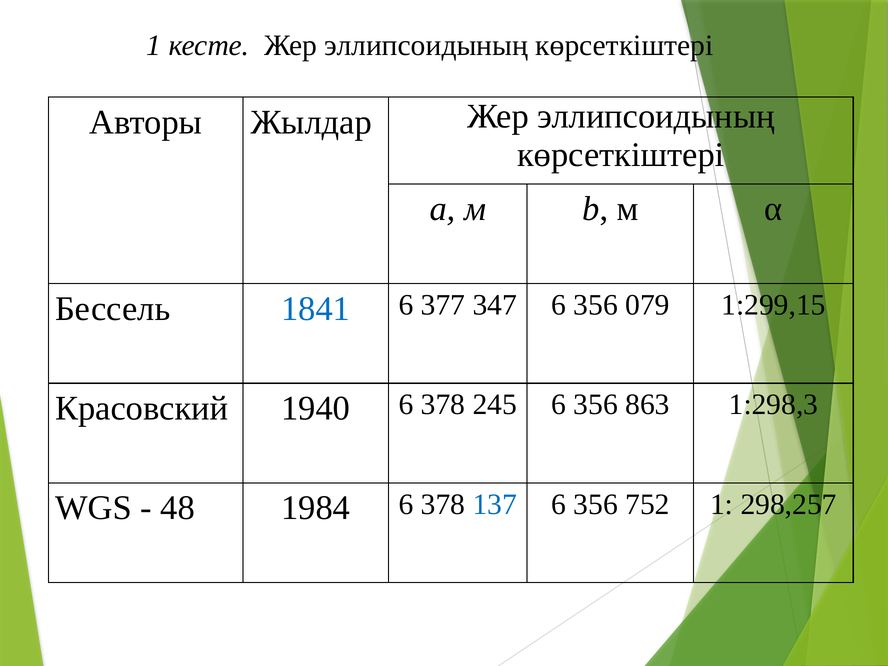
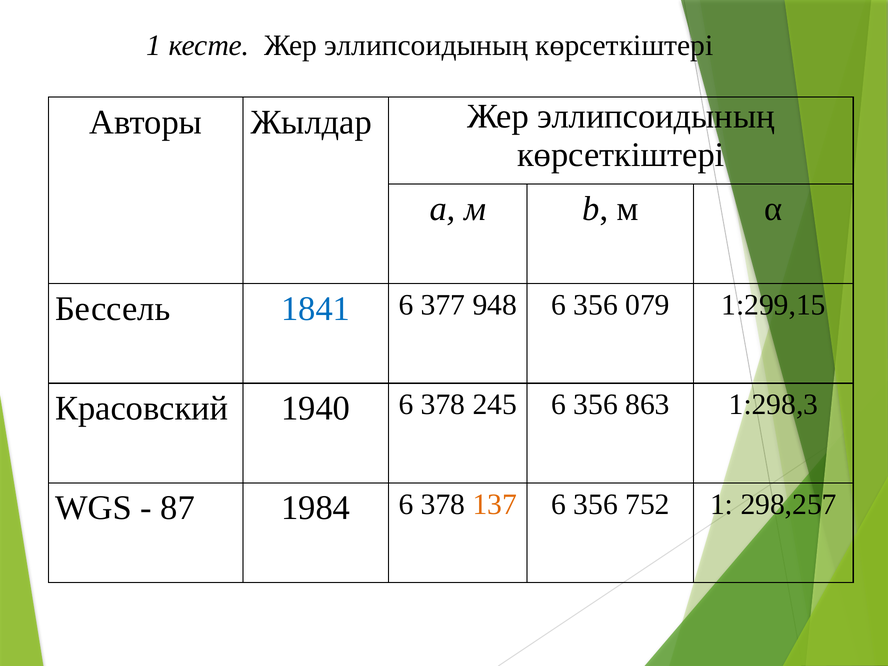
347: 347 -> 948 (495, 305)
48: 48 -> 87 (178, 508)
137 colour: blue -> orange (495, 504)
